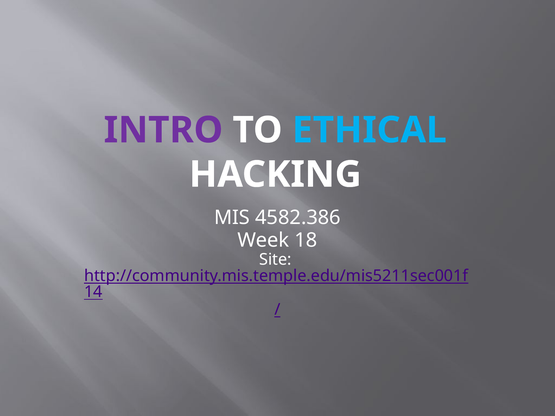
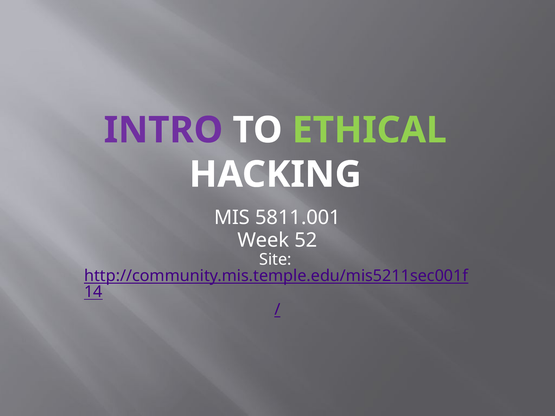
ETHICAL colour: light blue -> light green (369, 130)
4582.386: 4582.386 -> 5811.001 (298, 218)
18: 18 -> 52 (306, 240)
